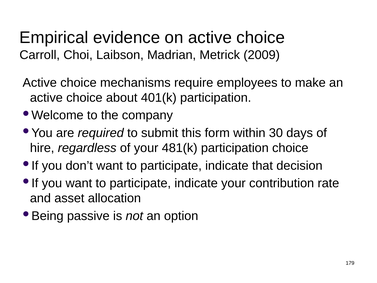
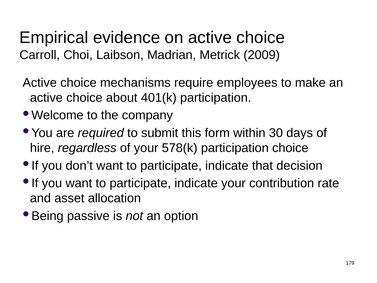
481(k: 481(k -> 578(k (180, 148)
